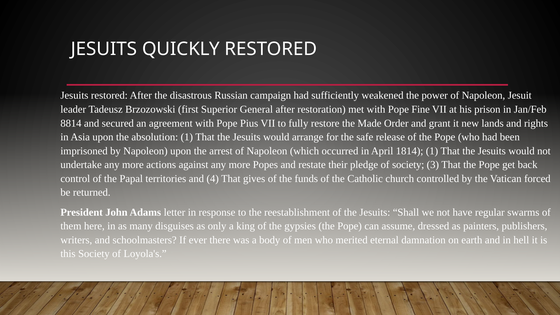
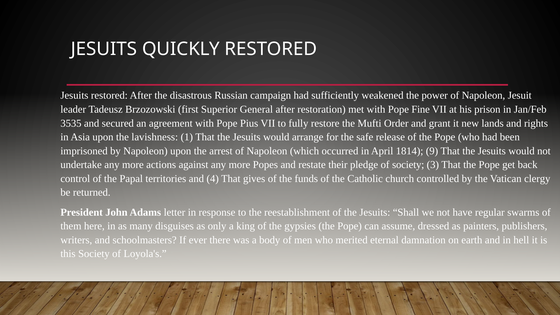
8814: 8814 -> 3535 (71, 123)
Made: Made -> Mufti (369, 123)
absolution: absolution -> lavishness (155, 137)
1814 1: 1 -> 9 (432, 151)
forced: forced -> clergy (537, 179)
